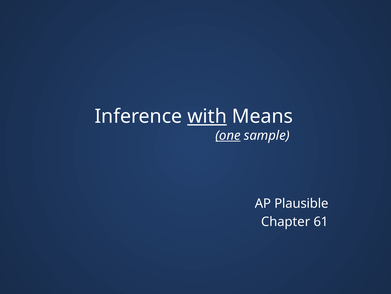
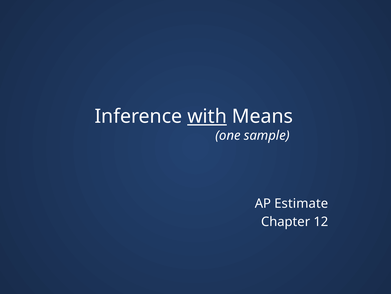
one underline: present -> none (228, 135)
Plausible: Plausible -> Estimate (301, 203)
61: 61 -> 12 (321, 221)
